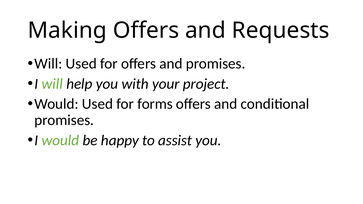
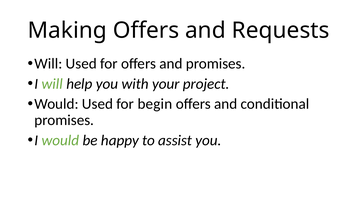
forms: forms -> begin (155, 104)
